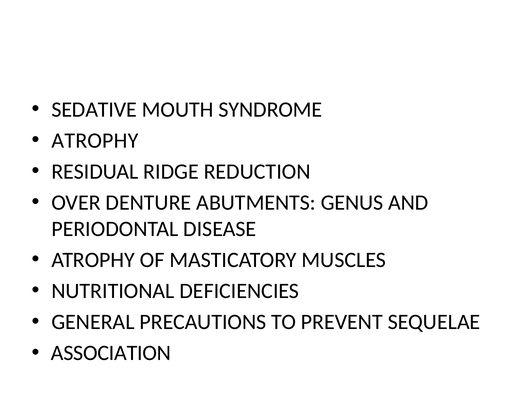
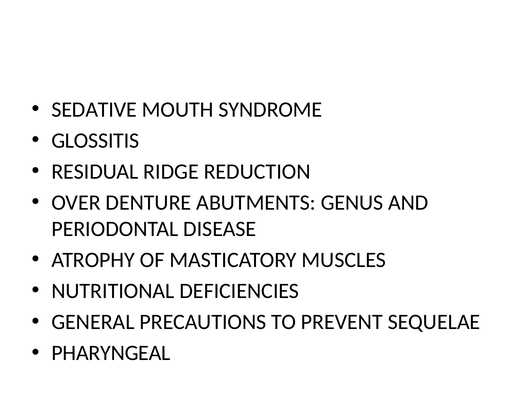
ATROPHY: ATROPHY -> GLOSSITIS (95, 141)
ASSOCIATION: ASSOCIATION -> PHARYNGEAL (111, 353)
